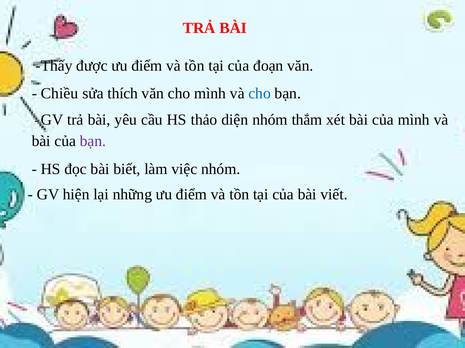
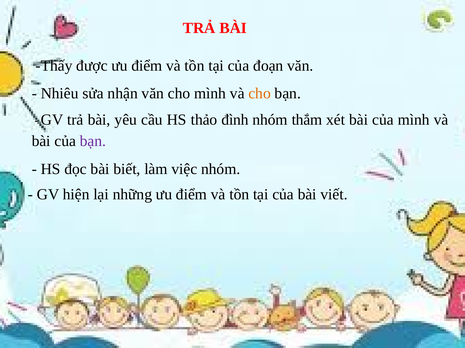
Chiều: Chiều -> Nhiêu (60, 94)
thích: thích -> nhận (123, 94)
cho colour: blue -> orange (260, 94)
diện: diện -> đình (235, 120)
